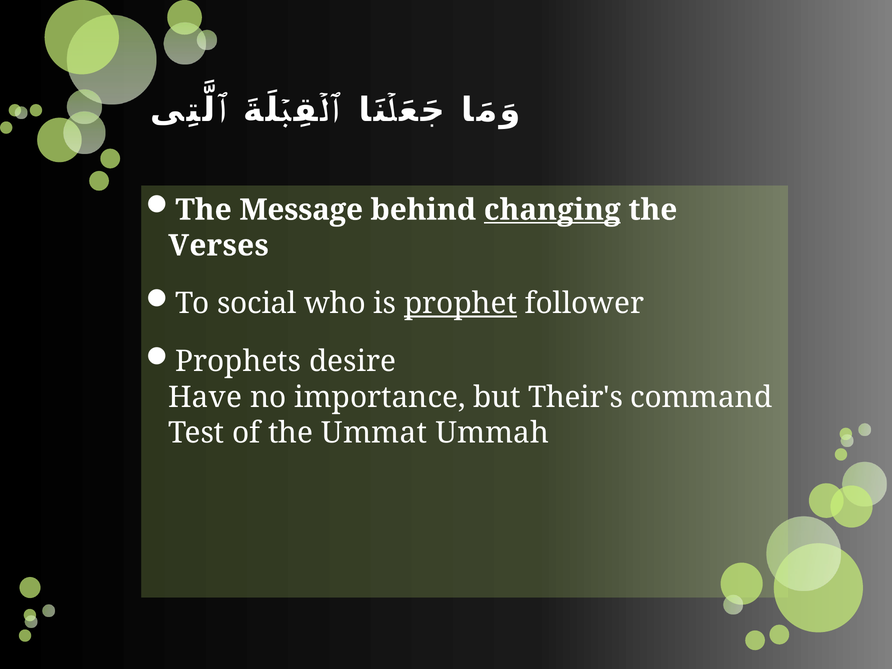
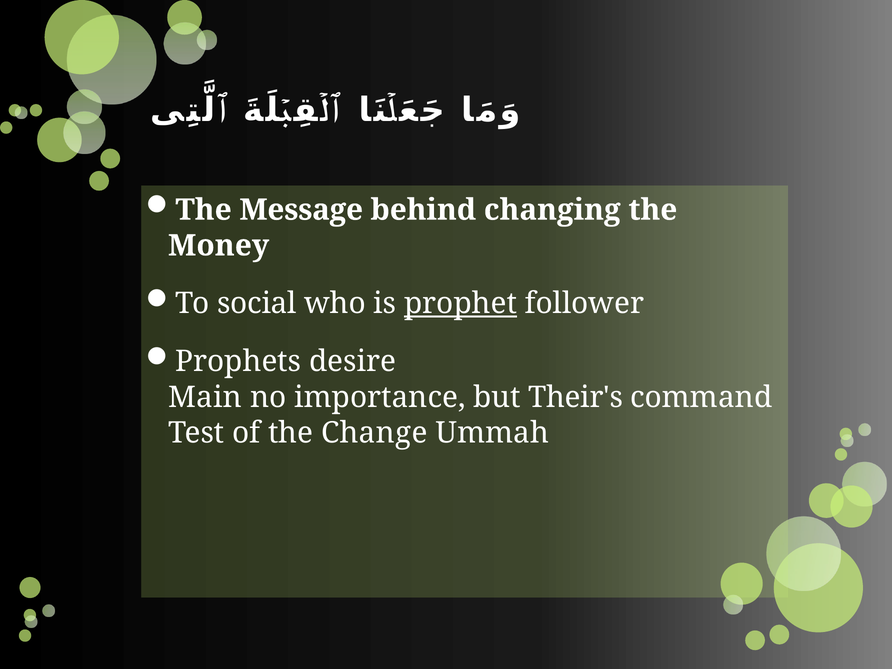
changing underline: present -> none (552, 210)
Verses: Verses -> Money (219, 246)
Have: Have -> Main (205, 397)
Ummat: Ummat -> Change (374, 433)
